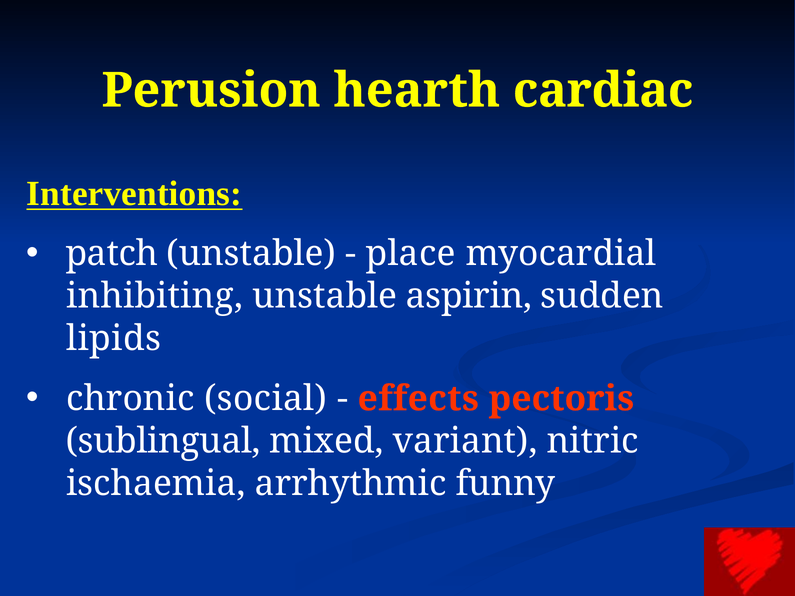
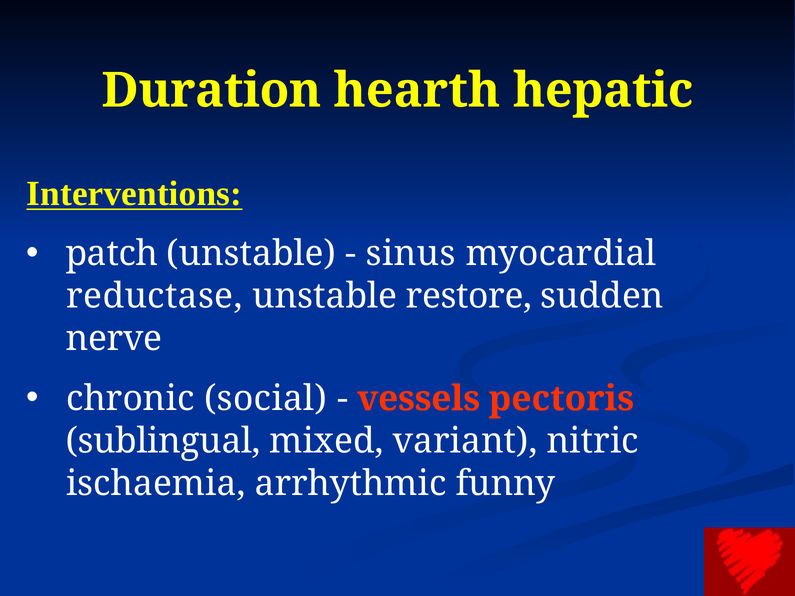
Perusion: Perusion -> Duration (211, 91)
cardiac: cardiac -> hepatic (603, 91)
place: place -> sinus (411, 254)
inhibiting: inhibiting -> reductase (154, 296)
aspirin: aspirin -> restore (469, 296)
lipids: lipids -> nerve (114, 339)
effects: effects -> vessels (419, 399)
